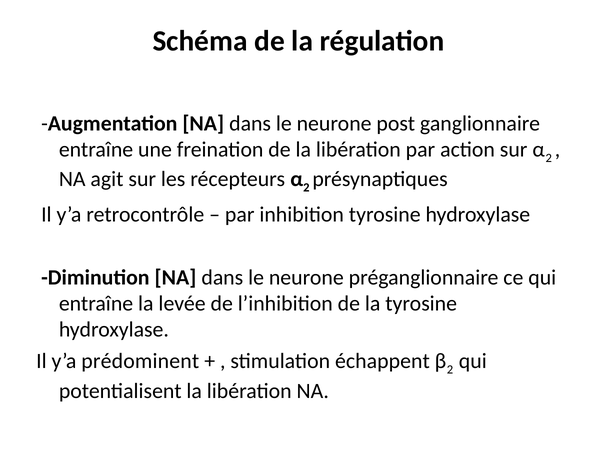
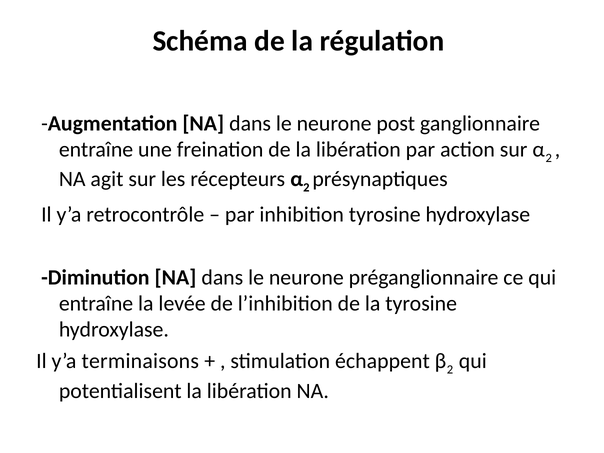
prédominent: prédominent -> terminaisons (140, 361)
